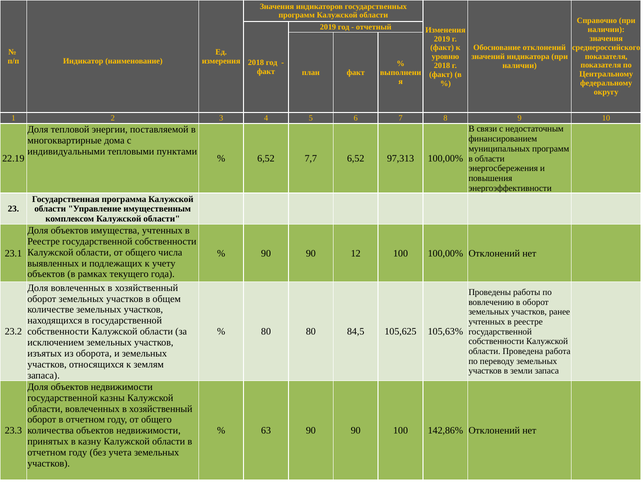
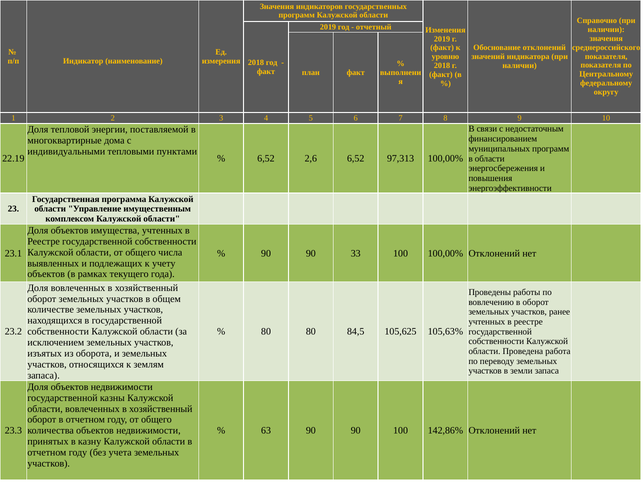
7,7: 7,7 -> 2,6 (311, 159)
12: 12 -> 33 (356, 254)
